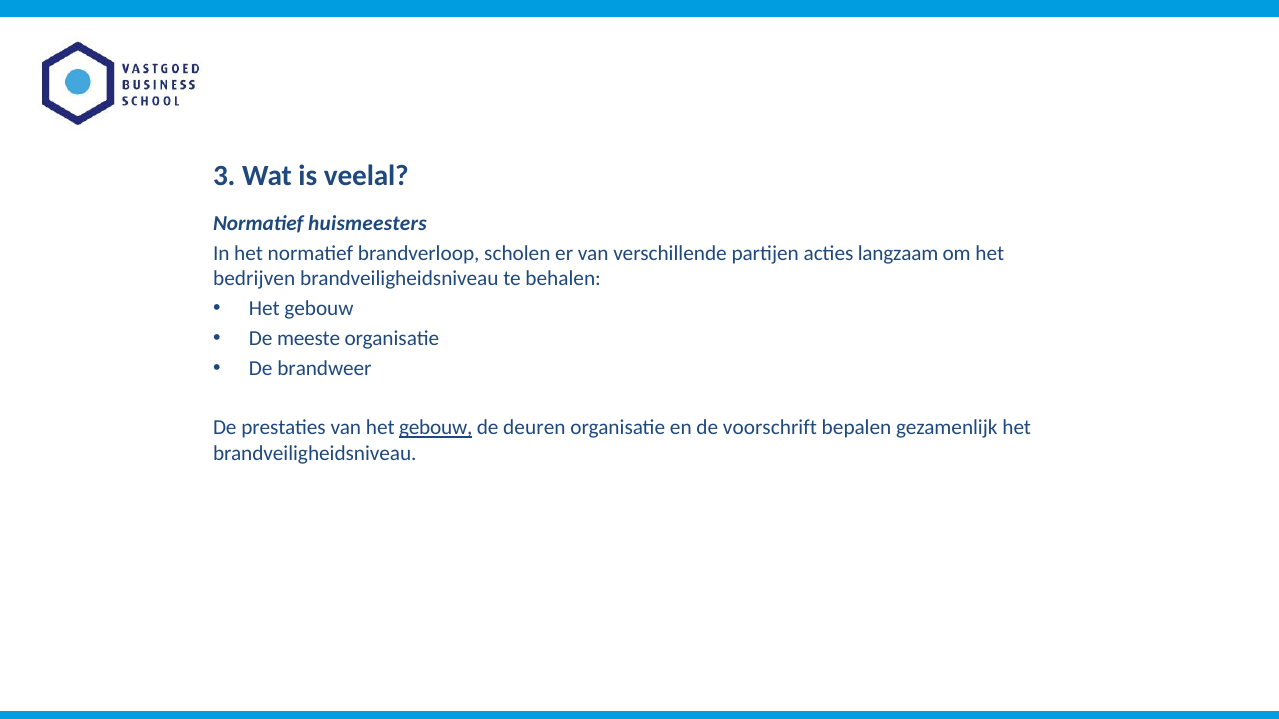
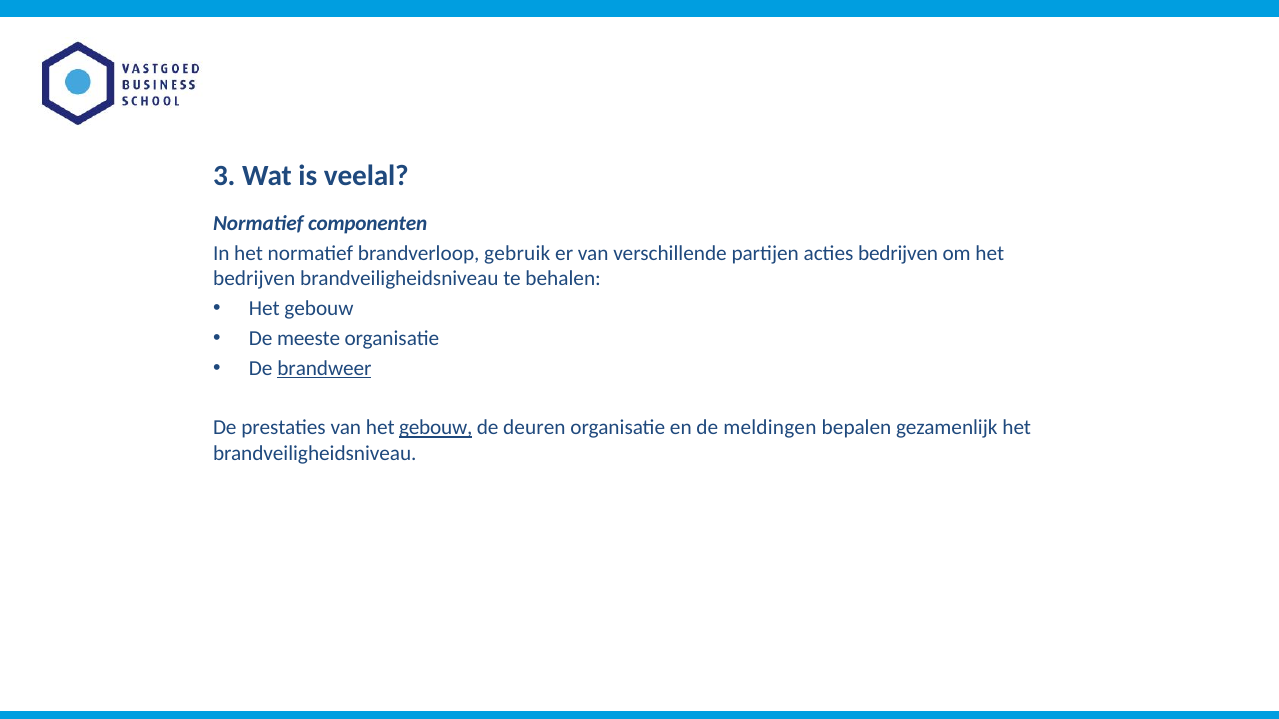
huismeesters: huismeesters -> componenten (368, 223)
scholen: scholen -> gebruik (517, 253)
acties langzaam: langzaam -> bedrijven (898, 253)
brandweer underline: none -> present (324, 368)
voorschrift: voorschrift -> meldingen (770, 428)
